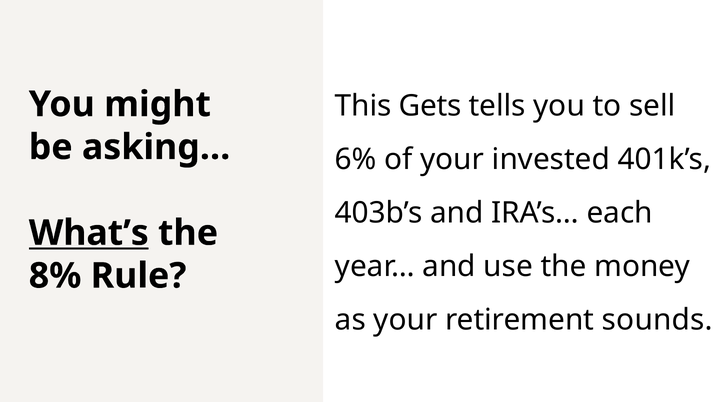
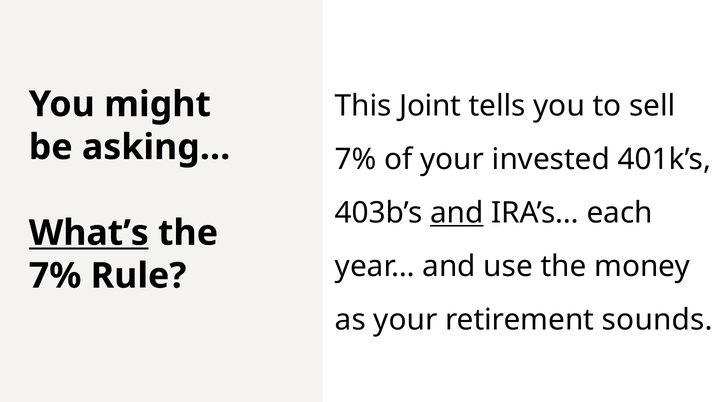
Gets: Gets -> Joint (430, 106)
6%: 6% -> 7% (356, 159)
and underline: none -> present (457, 213)
8%: 8% -> 7% (55, 276)
